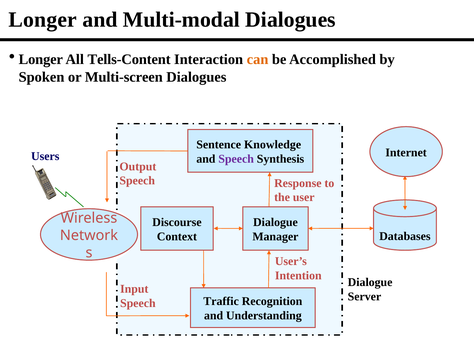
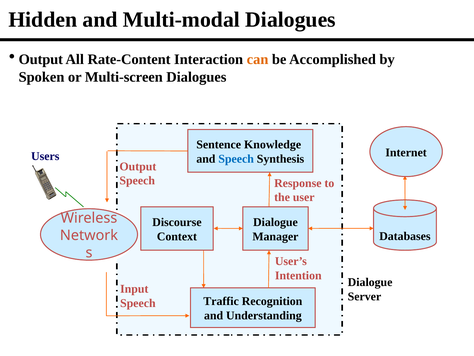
Longer: Longer -> Hidden (43, 20)
Longer: Longer -> Output (41, 59)
Tells-Content: Tells-Content -> Rate-Content (129, 59)
Speech colour: purple -> blue (236, 159)
